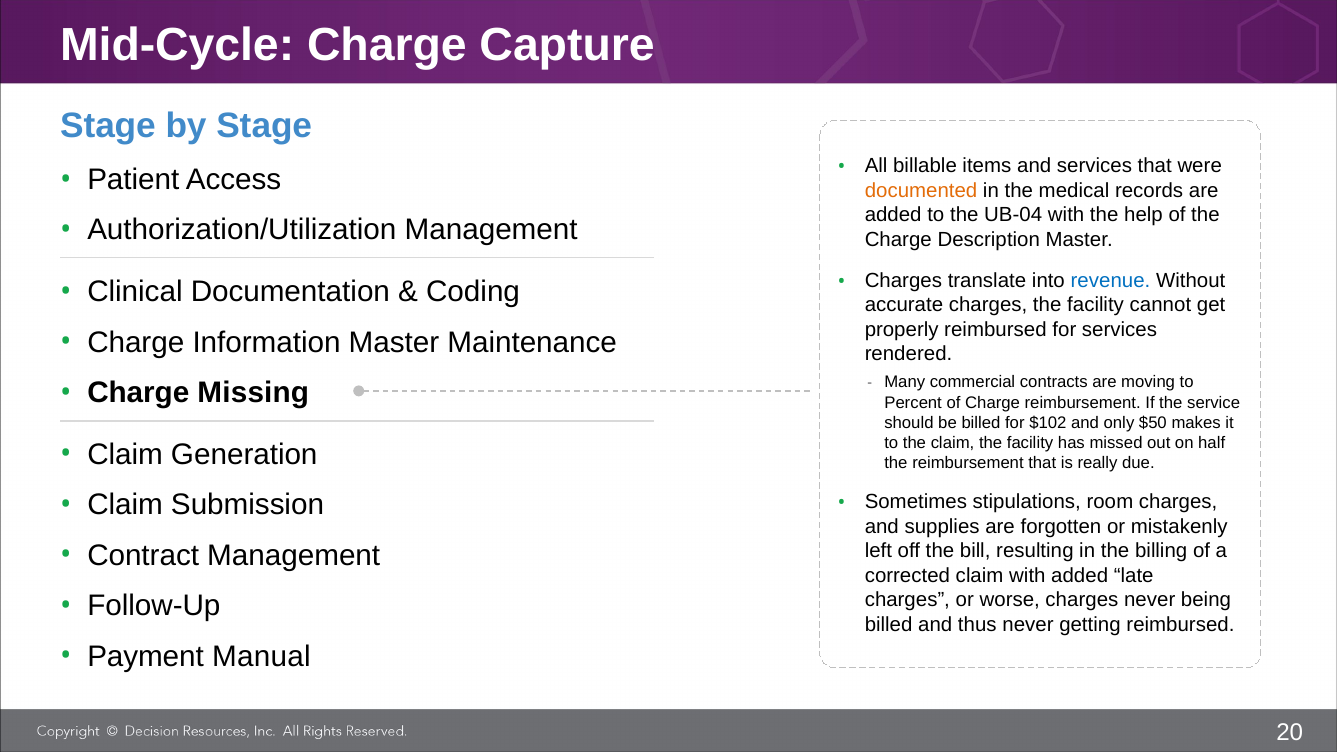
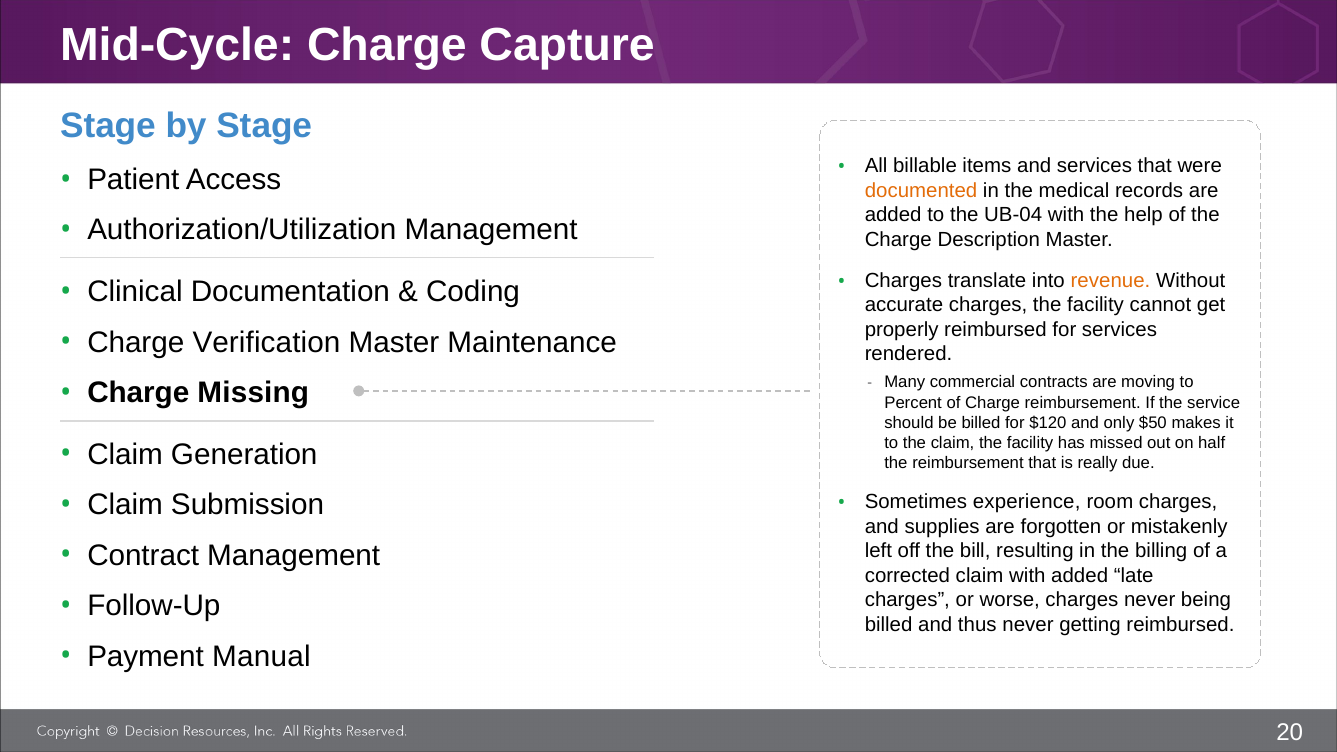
revenue colour: blue -> orange (1110, 280)
Information: Information -> Verification (266, 342)
$102: $102 -> $120 (1048, 423)
stipulations: stipulations -> experience (1027, 502)
